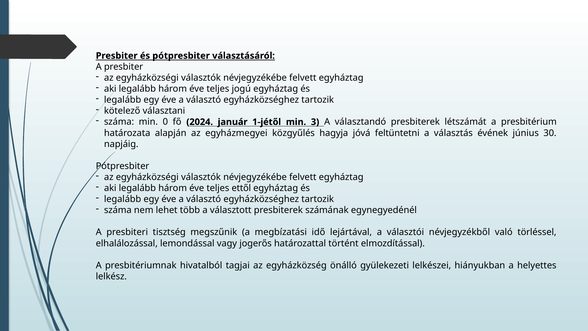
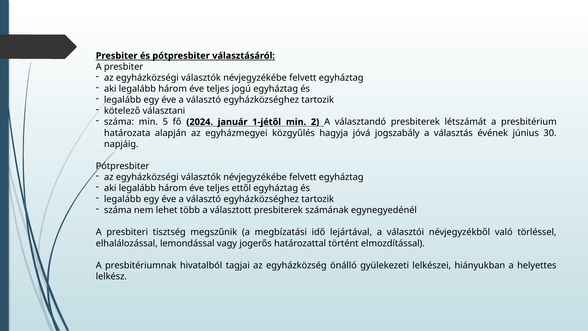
0: 0 -> 5 (165, 122)
3: 3 -> 2 (315, 122)
feltüntetni: feltüntetni -> jogszabály (397, 133)
